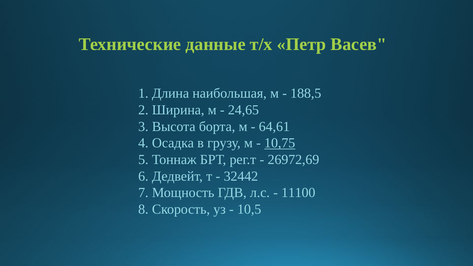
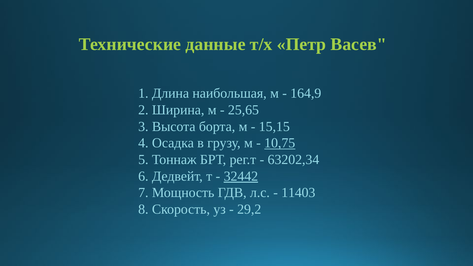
188,5: 188,5 -> 164,9 (306, 93)
24,65: 24,65 -> 25,65 (243, 110)
64,61: 64,61 -> 15,15 (274, 127)
26972,69: 26972,69 -> 63202,34 (293, 160)
32442 underline: none -> present (241, 176)
11100: 11100 -> 11403 (298, 193)
10,5: 10,5 -> 29,2 (249, 209)
